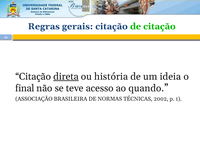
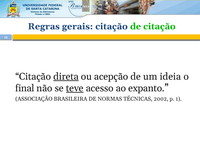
história: história -> acepção (111, 76)
teve underline: none -> present (75, 88)
quando: quando -> expanto (148, 88)
